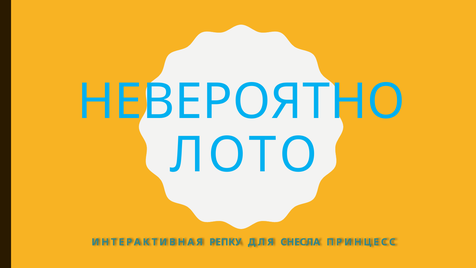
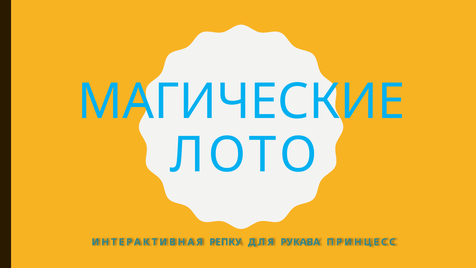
НЕВЕРОЯТНО: НЕВЕРОЯТНО -> МАГИЧЕСКИЕ (241, 102)
СНЕСЛА: СНЕСЛА -> РУКАВА (300, 242)
